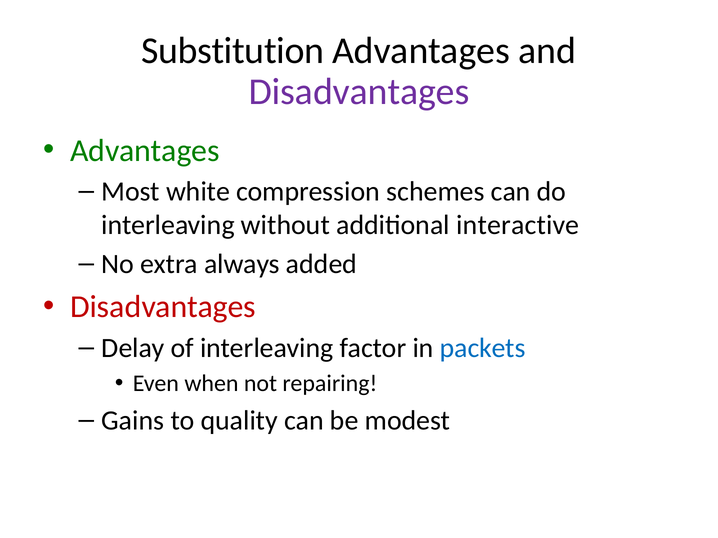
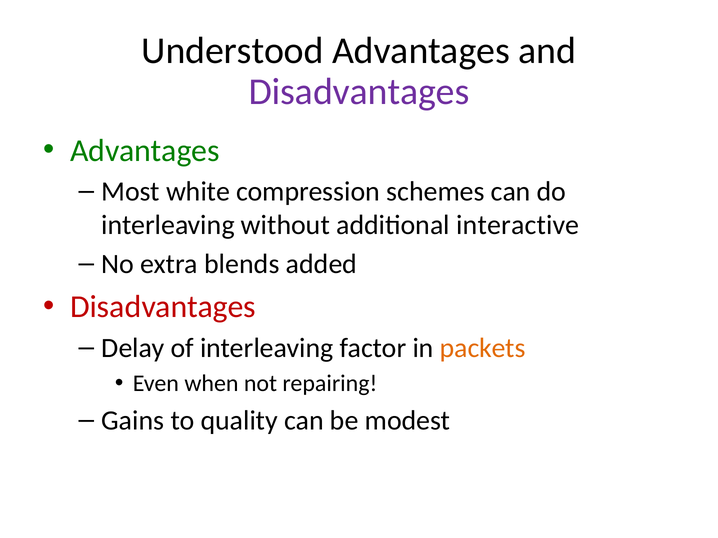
Substitution: Substitution -> Understood (232, 51)
always: always -> blends (242, 265)
packets colour: blue -> orange (483, 348)
